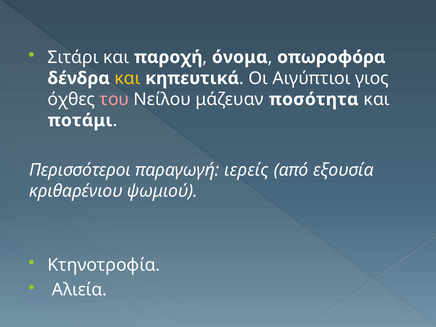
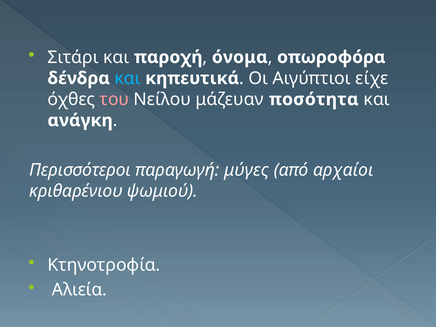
και colour: yellow -> light blue (127, 78)
γιος: γιος -> είχε (372, 78)
ποτάμι: ποτάμι -> ανάγκη (80, 120)
ιερείς: ιερείς -> μύγες (247, 170)
εξουσία: εξουσία -> αρχαίοι (343, 170)
